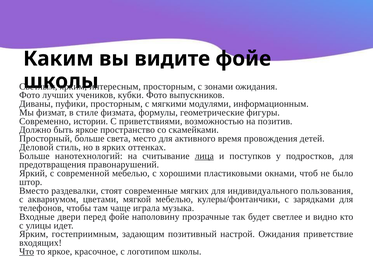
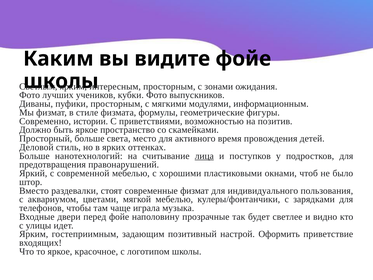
современные мягких: мягких -> физмат (195, 191)
настрой Ожидания: Ожидания -> Оформить (279, 234)
Что underline: present -> none (27, 251)
